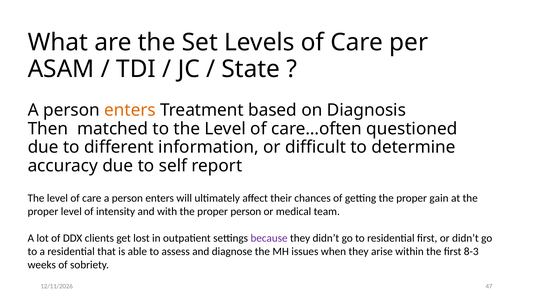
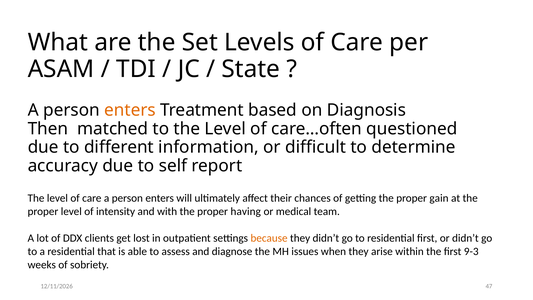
proper person: person -> having (246, 211)
because colour: purple -> orange (269, 238)
8-3: 8-3 -> 9-3 (471, 251)
